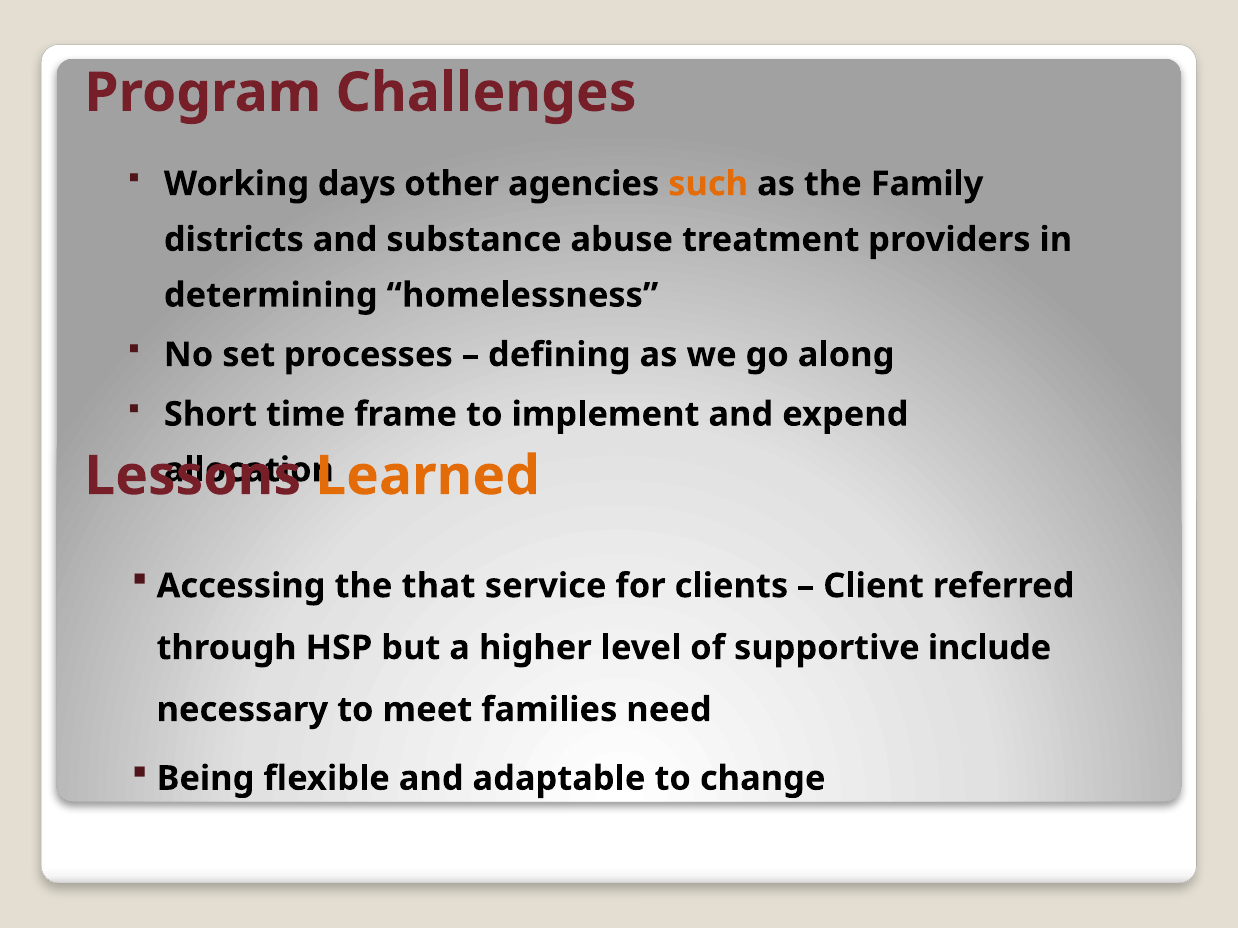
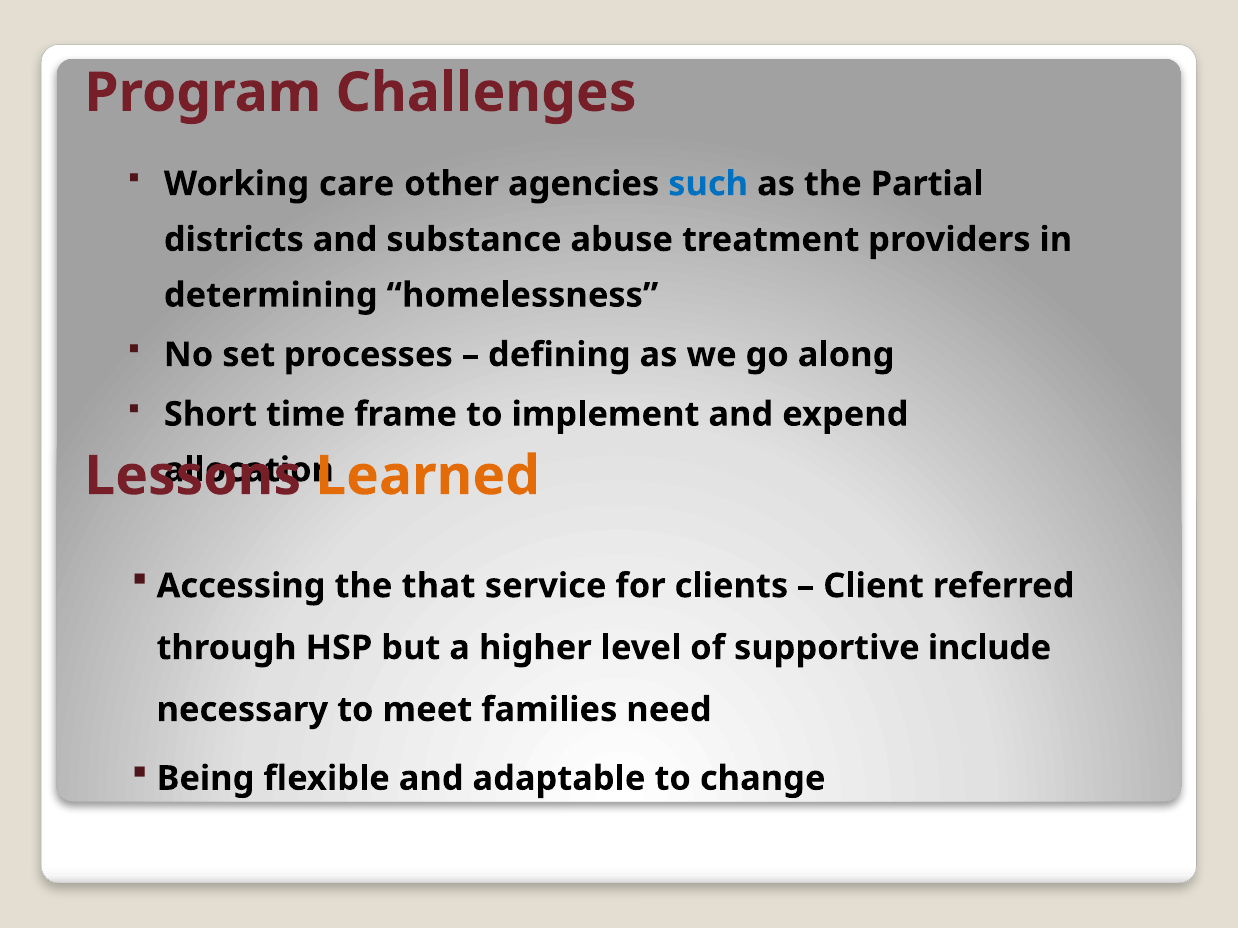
days: days -> care (357, 184)
such colour: orange -> blue (708, 184)
Family: Family -> Partial (927, 184)
